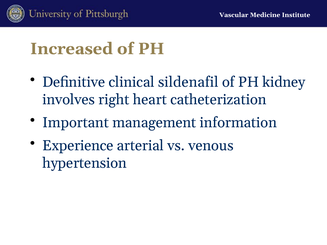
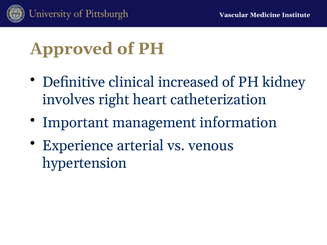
Increased: Increased -> Approved (71, 49)
sildenafil: sildenafil -> increased (188, 82)
